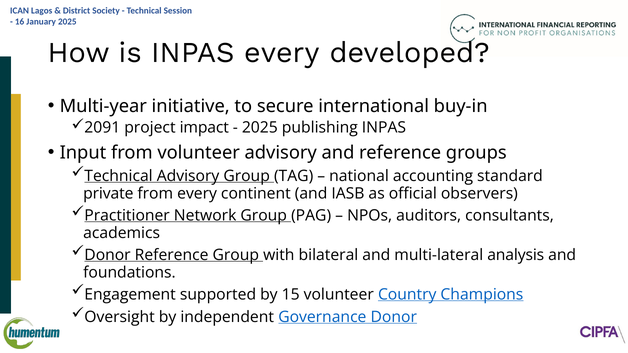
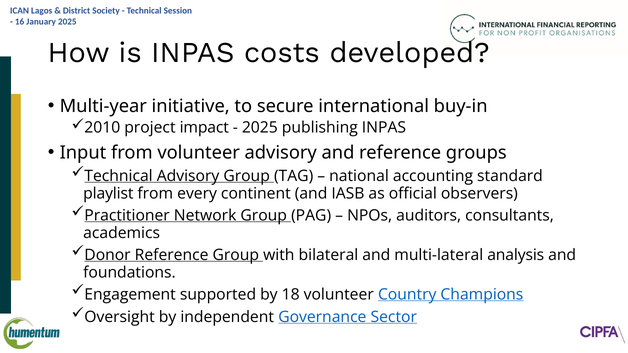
INPAS every: every -> costs (282, 53)
2091: 2091 -> 2010 (102, 128)
private: private -> playlist (108, 194)
15: 15 -> 18 (291, 295)
Governance Donor: Donor -> Sector (394, 317)
